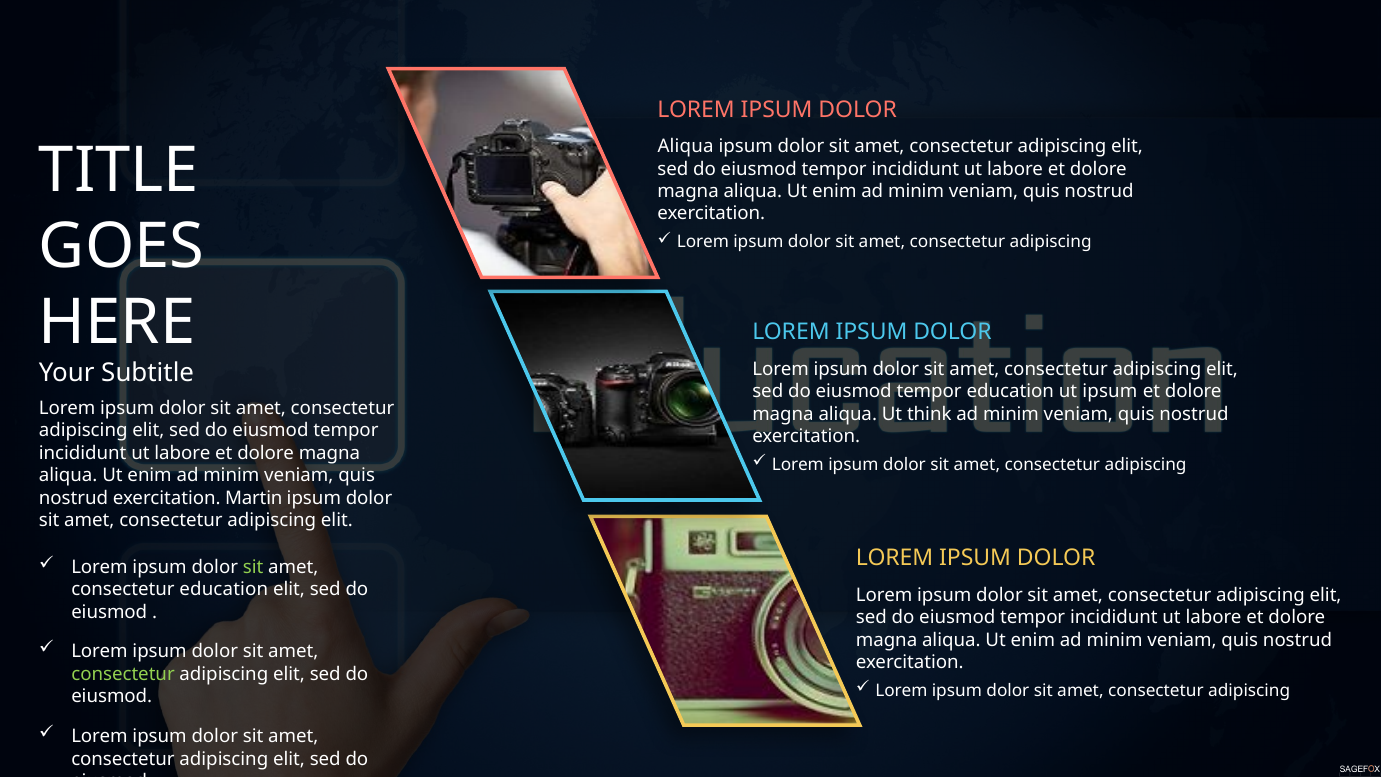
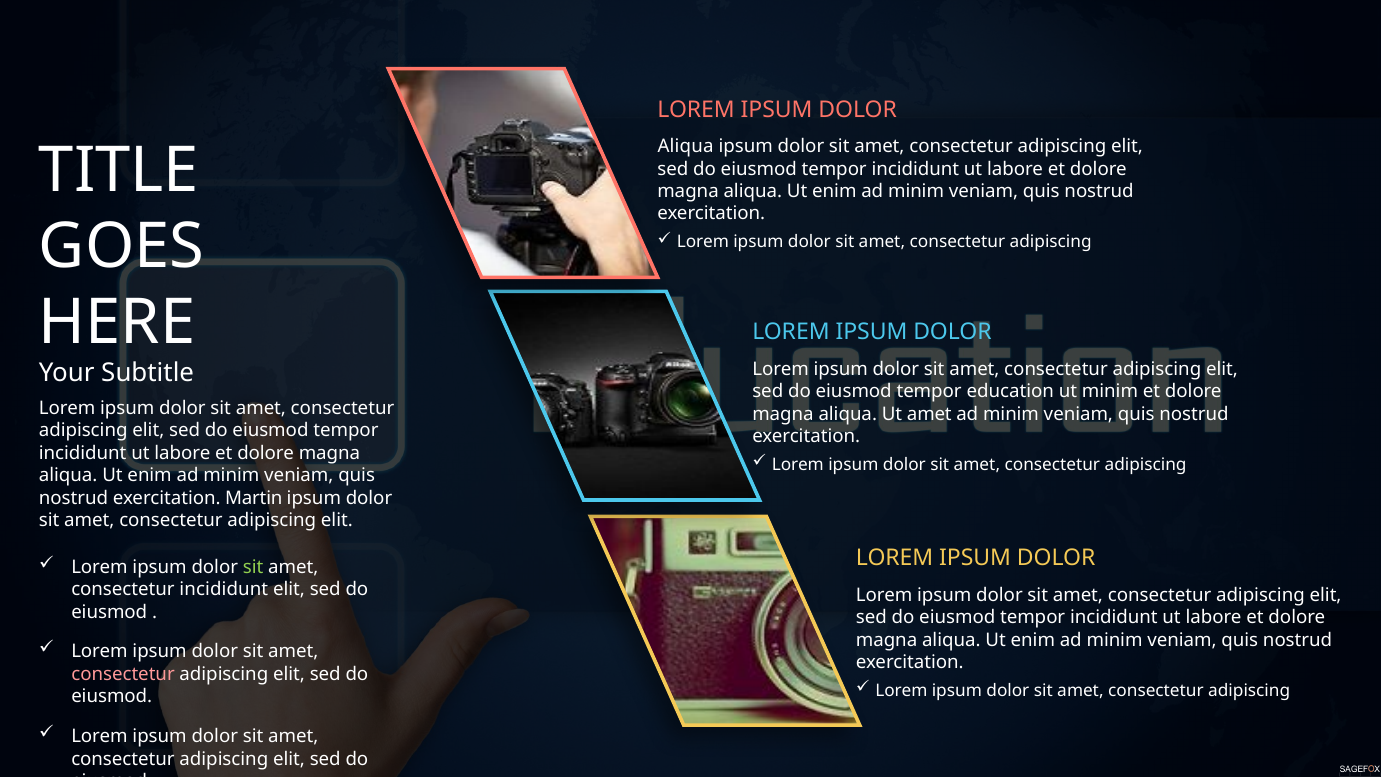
ut ipsum: ipsum -> minim (1110, 391)
Ut think: think -> amet (929, 414)
consectetur education: education -> incididunt (224, 589)
consectetur colour: light green -> pink (123, 674)
